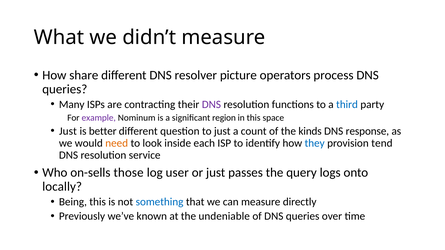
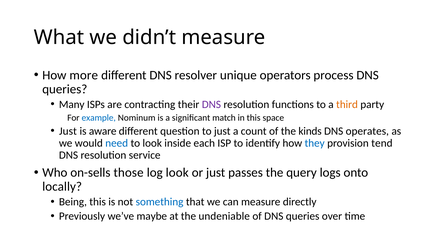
share: share -> more (84, 75)
picture: picture -> unique (238, 75)
third colour: blue -> orange (347, 105)
example colour: purple -> blue (99, 118)
region: region -> match (224, 118)
better: better -> aware (103, 131)
response: response -> operates (367, 131)
need colour: orange -> blue (117, 143)
log user: user -> look (177, 173)
known: known -> maybe (152, 216)
